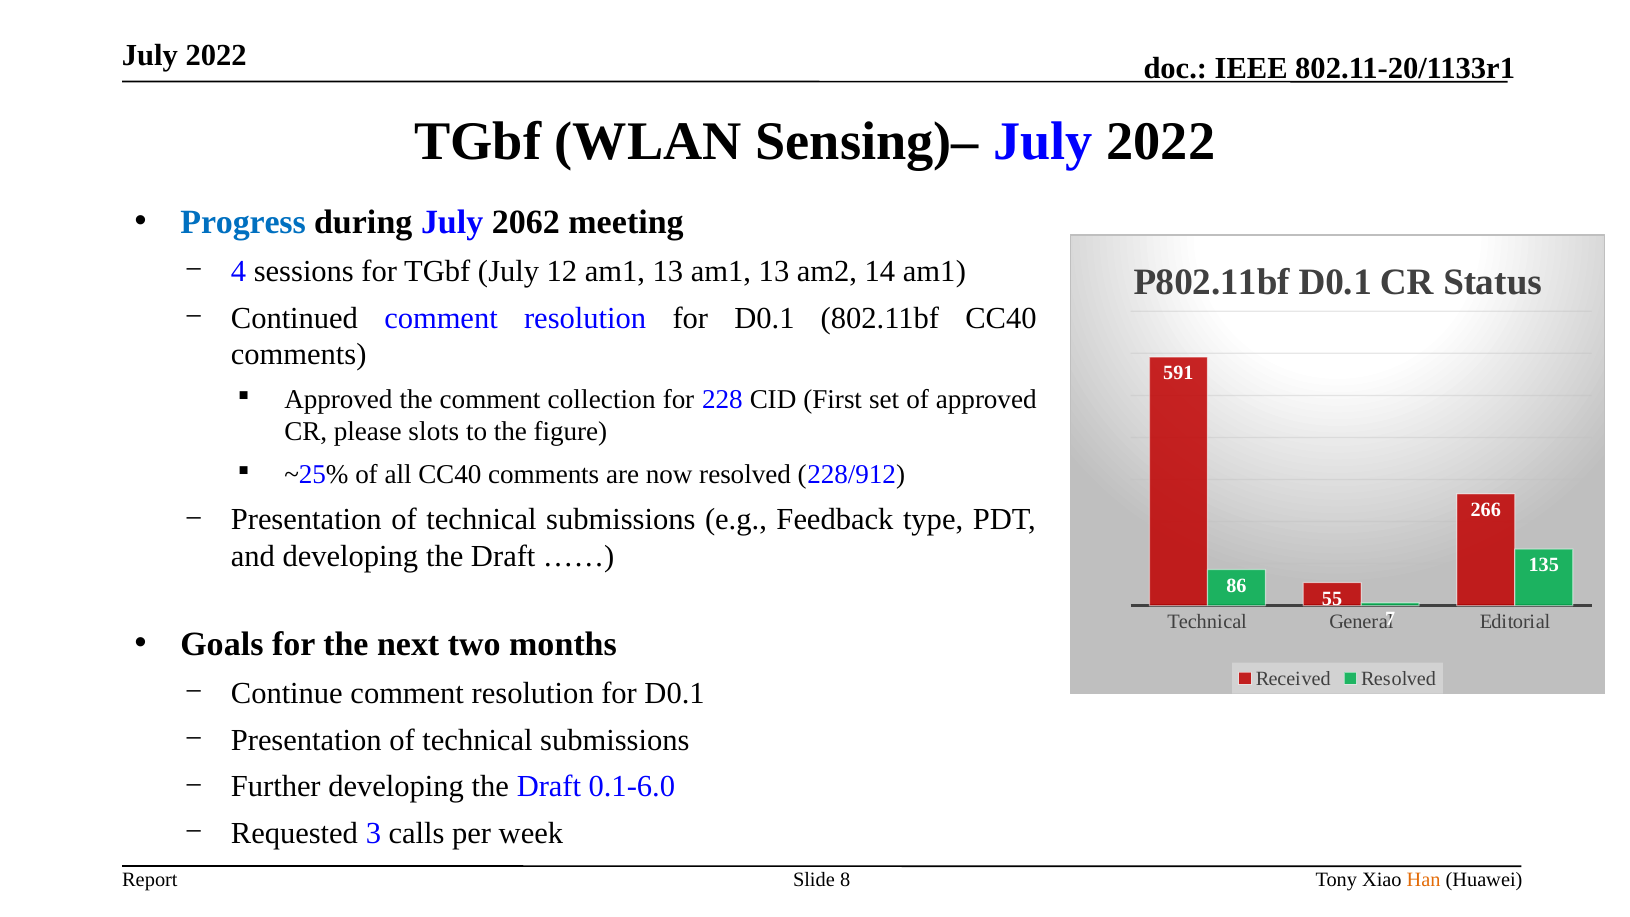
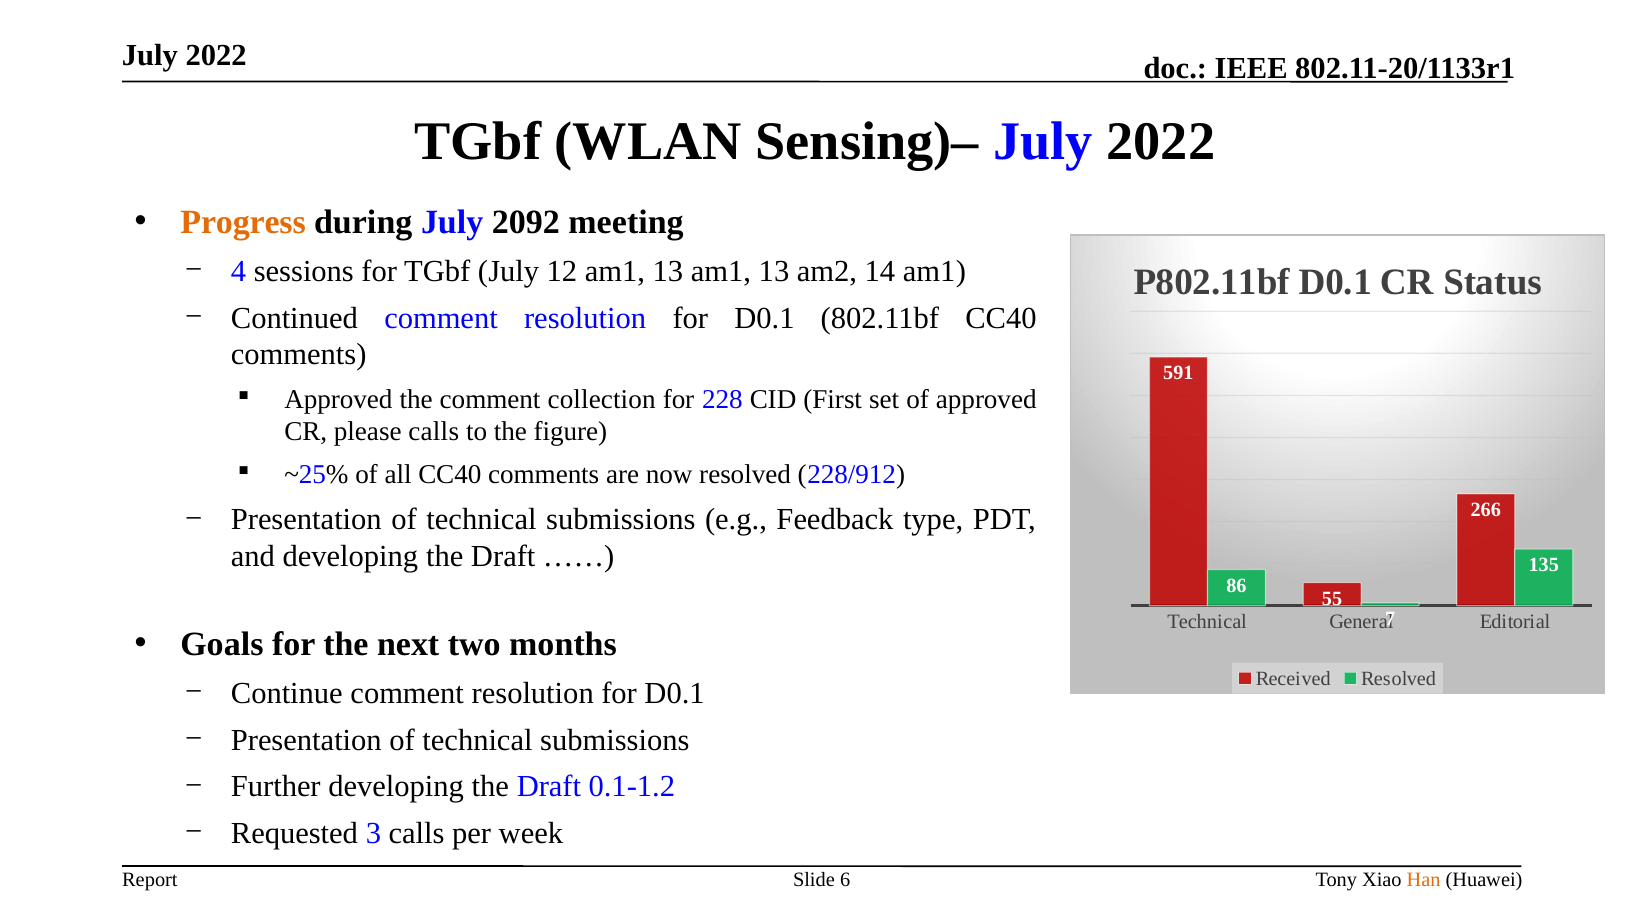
Progress colour: blue -> orange (243, 223)
2062: 2062 -> 2092 (526, 223)
please slots: slots -> calls (434, 432)
0.1-6.0: 0.1-6.0 -> 0.1-1.2 (632, 787)
8: 8 -> 6 (845, 879)
